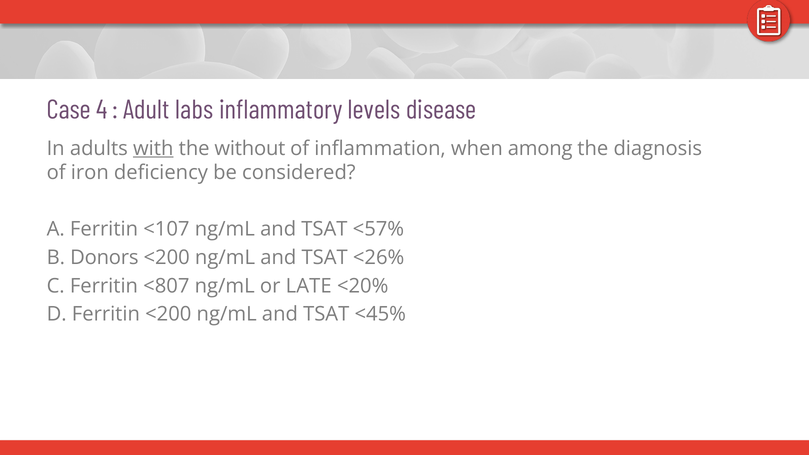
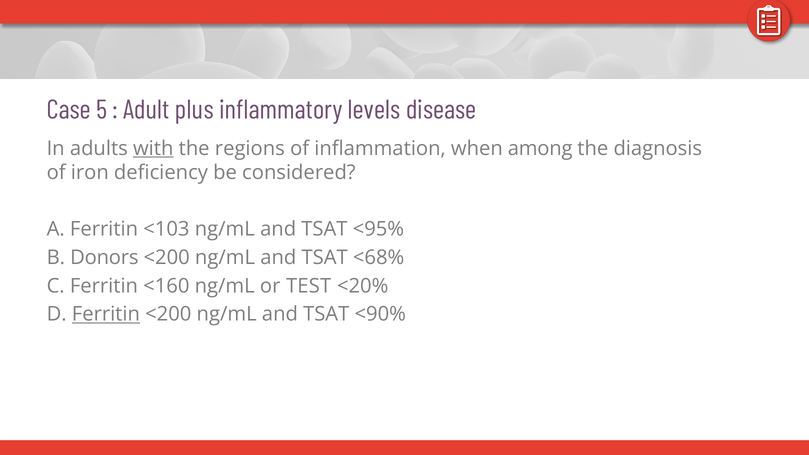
4: 4 -> 5 (102, 110)
labs: labs -> plus (194, 110)
without: without -> regions (250, 148)
<107: <107 -> <103 (166, 229)
<57%: <57% -> <95% (378, 229)
<26%: <26% -> <68% (379, 258)
<807: <807 -> <160 (166, 286)
LATE: LATE -> TEST (309, 286)
Ferritin underline: none -> present (106, 314)
<45%: <45% -> <90% (380, 314)
